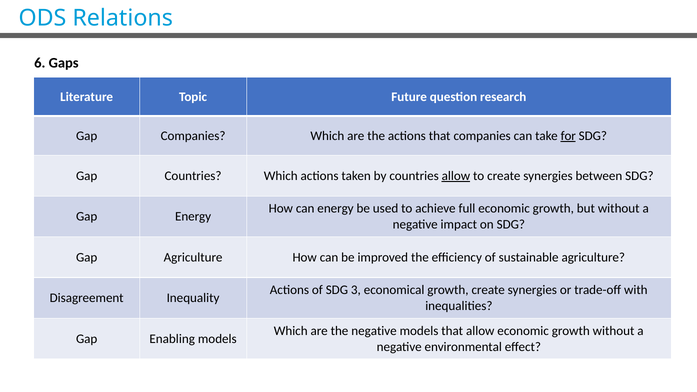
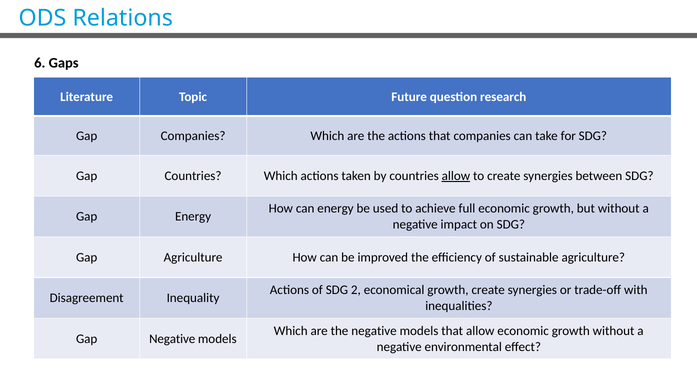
for underline: present -> none (568, 136)
3: 3 -> 2 (356, 290)
Gap Enabling: Enabling -> Negative (172, 339)
